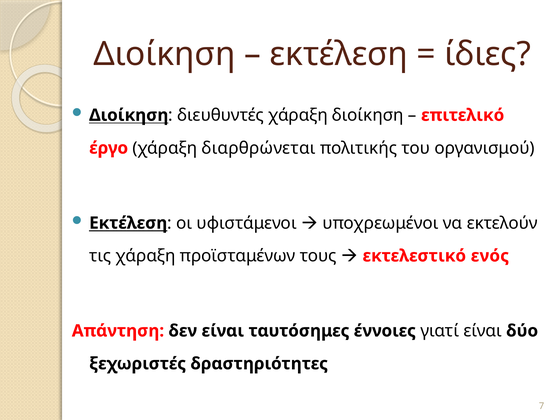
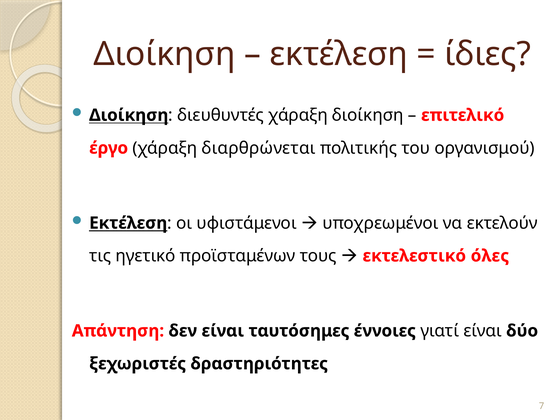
τις χάραξη: χάραξη -> ηγετικό (146, 256)
ενός: ενός -> όλες (490, 256)
